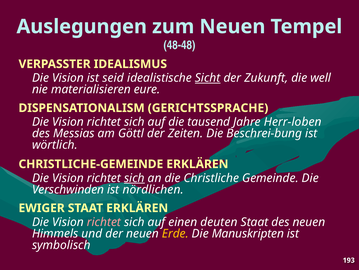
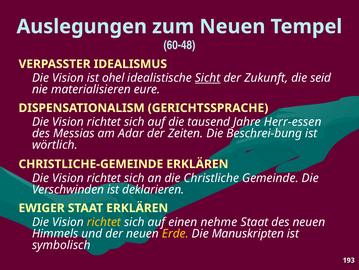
48-48: 48-48 -> 60-48 (180, 45)
seid: seid -> ohel (113, 78)
well: well -> seid (321, 78)
Herr-loben: Herr-loben -> Herr-essen (293, 122)
Göttl: Göttl -> Adar (131, 133)
sich underline: present -> none (134, 178)
nördlichen: nördlichen -> deklarieren (153, 189)
richtet colour: pink -> yellow (104, 221)
deuten: deuten -> nehme (219, 221)
